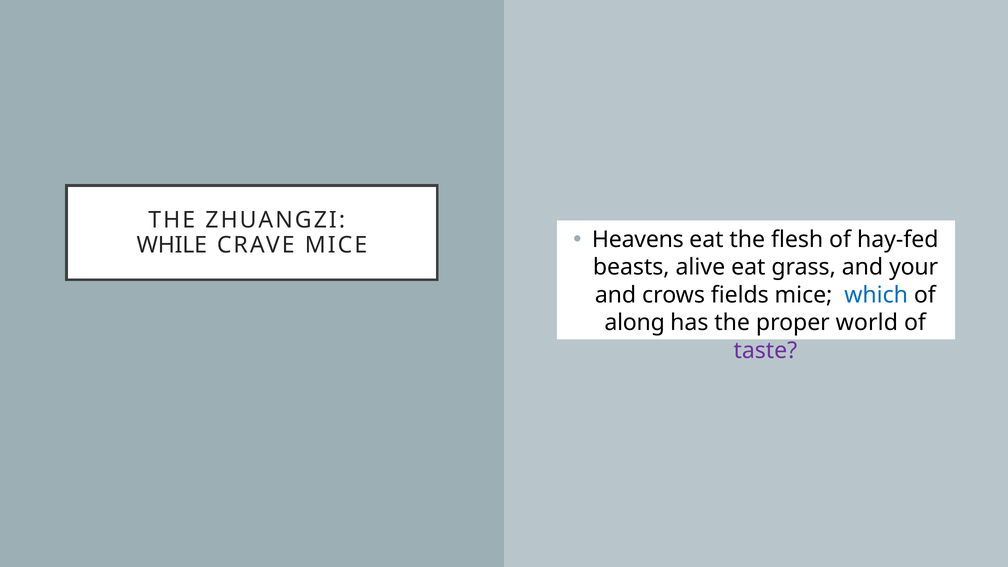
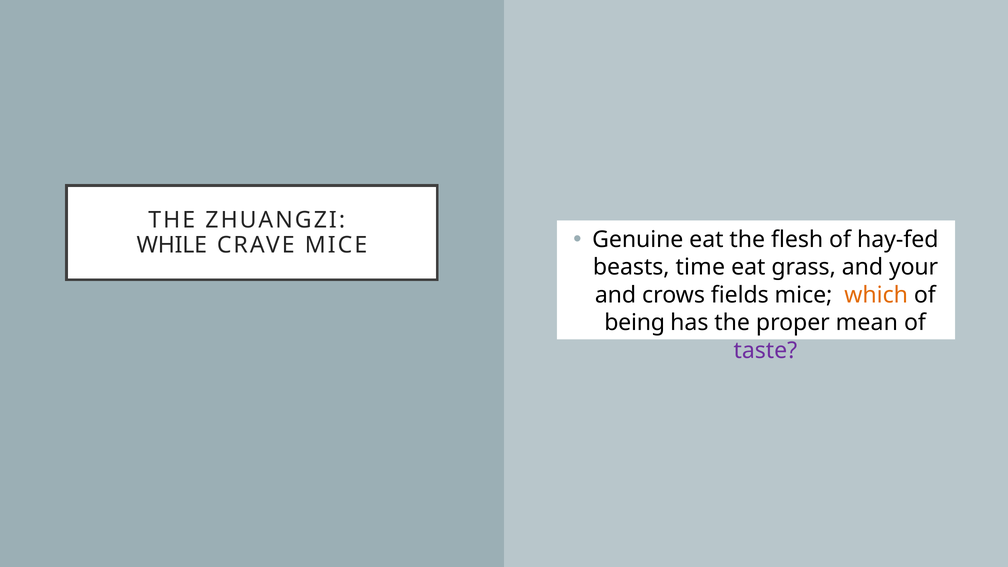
Heavens: Heavens -> Genuine (638, 240)
alive: alive -> time (700, 267)
which colour: blue -> orange (876, 295)
along: along -> being (635, 323)
world: world -> mean (867, 323)
